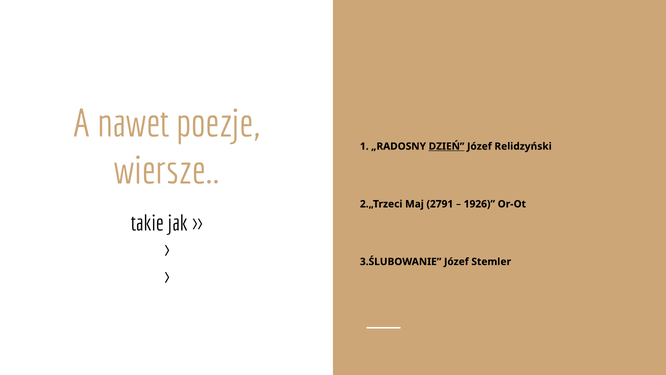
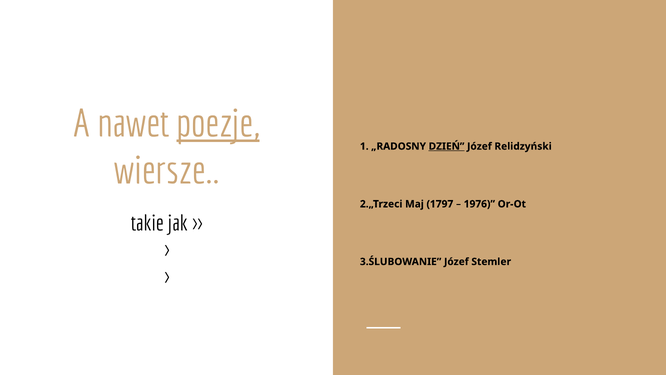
poezje underline: none -> present (218, 124)
2791: 2791 -> 1797 (440, 204)
1926: 1926 -> 1976 (479, 204)
